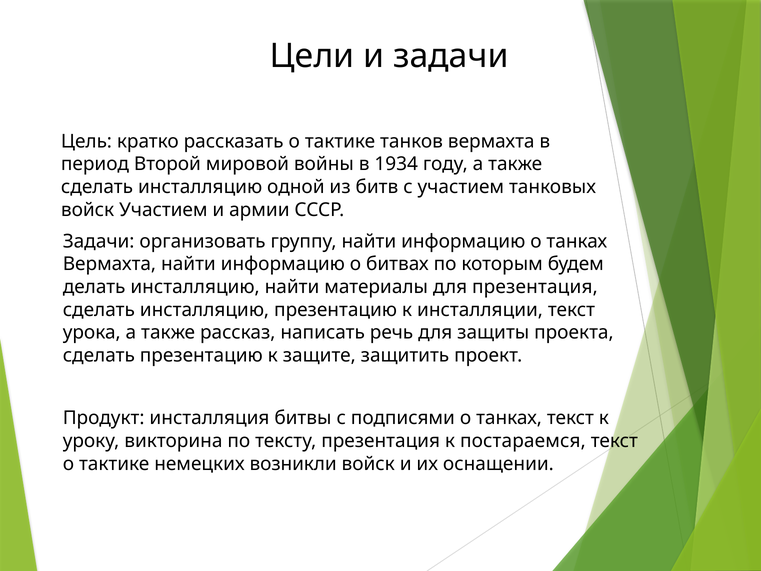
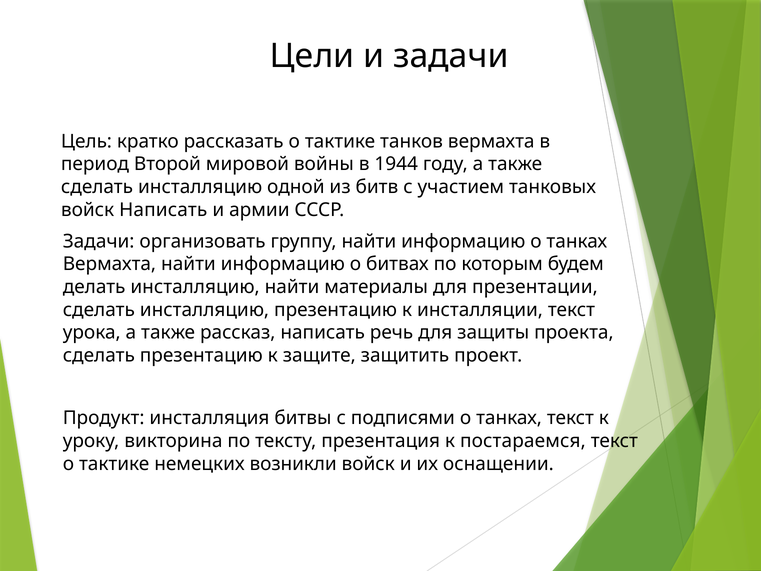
1934: 1934 -> 1944 (396, 164)
войск Участием: Участием -> Написать (163, 210)
для презентация: презентация -> презентации (535, 287)
